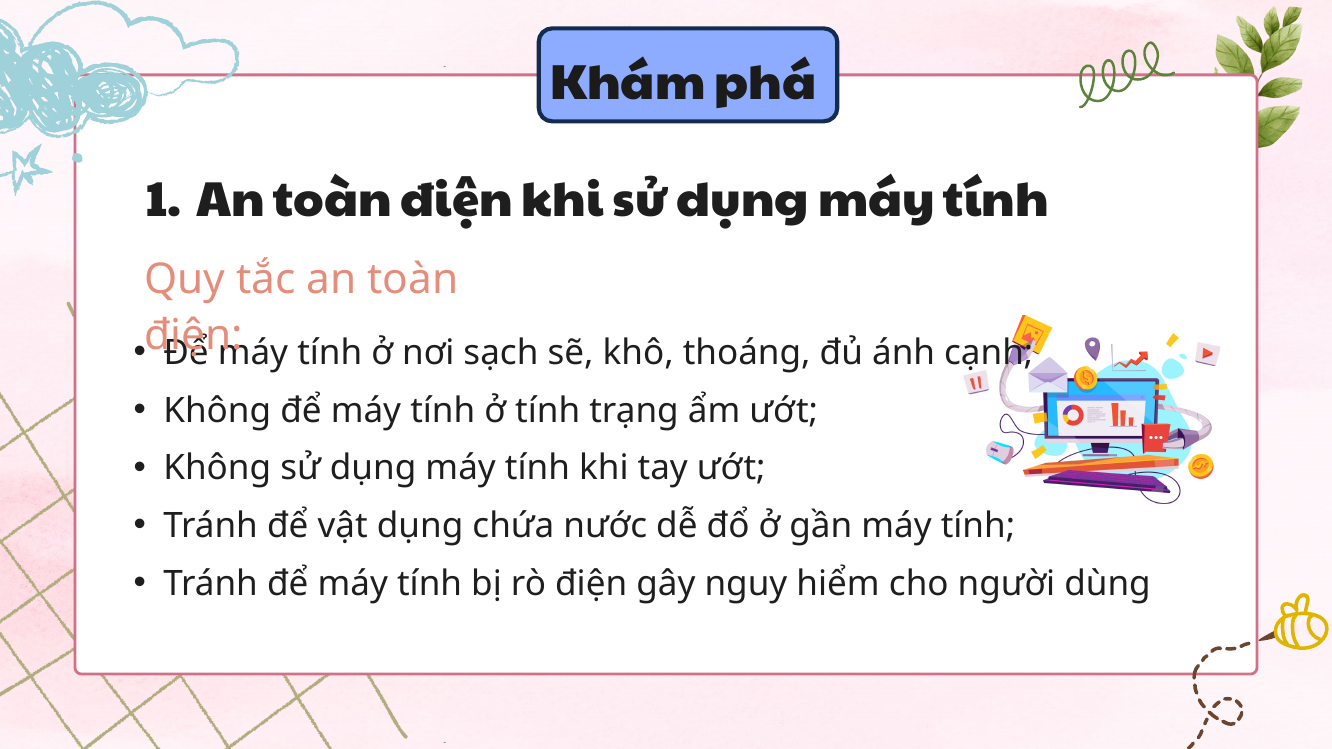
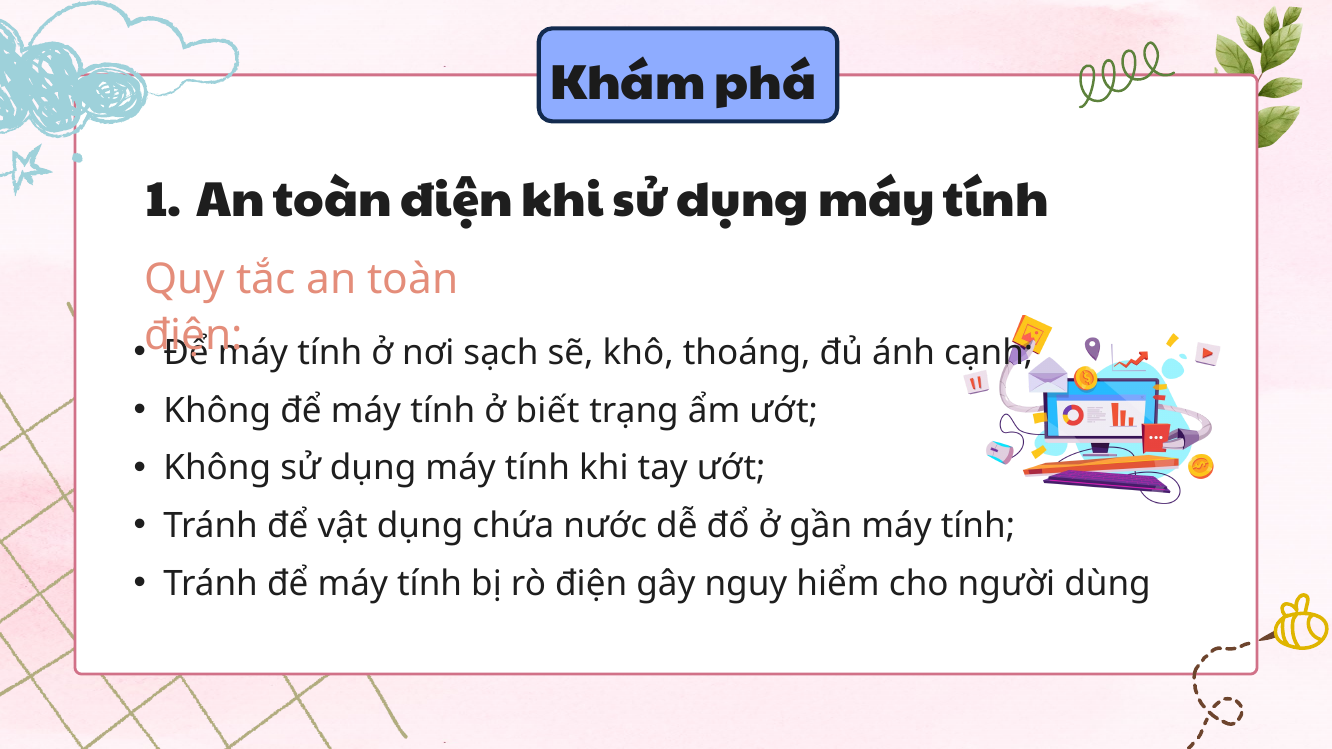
ở tính: tính -> biết (548, 411)
